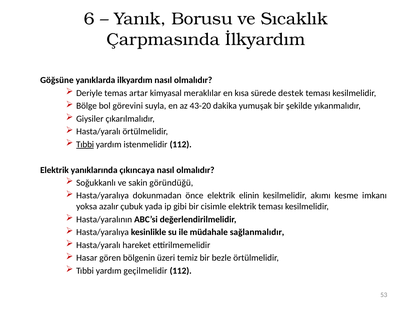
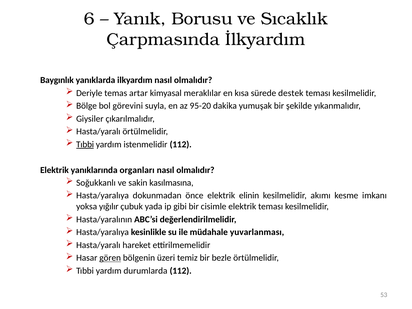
Göğsüne: Göğsüne -> Baygınlık (57, 80)
43-20: 43-20 -> 95-20 (200, 106)
çıkıncaya: çıkıncaya -> organları (137, 170)
göründüğü: göründüğü -> kasılmasına (171, 183)
azalır: azalır -> yığılır (109, 207)
sağlanmalıdır: sağlanmalıdır -> yuvarlanması (257, 232)
gören underline: none -> present (110, 258)
geçilmelidir: geçilmelidir -> durumlarda (145, 271)
